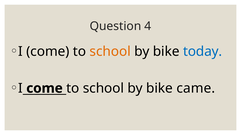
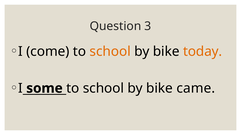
4: 4 -> 3 (148, 26)
today colour: blue -> orange (203, 52)
come: come -> some (44, 89)
